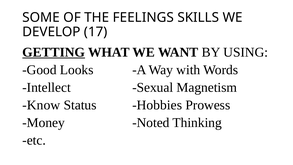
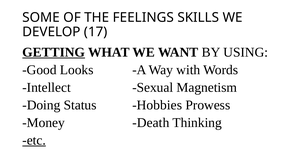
Know: Know -> Doing (41, 105)
Noted: Noted -> Death (151, 122)
etc underline: none -> present (34, 140)
